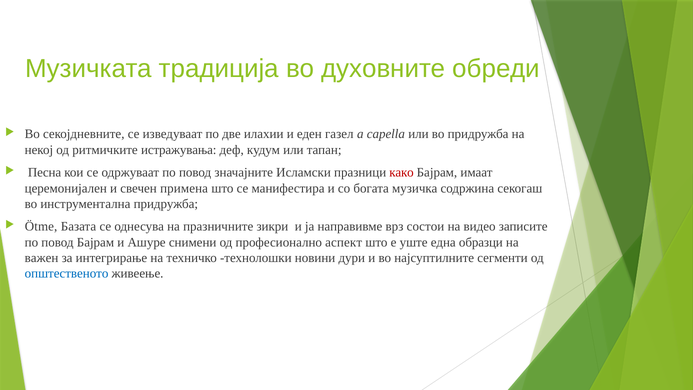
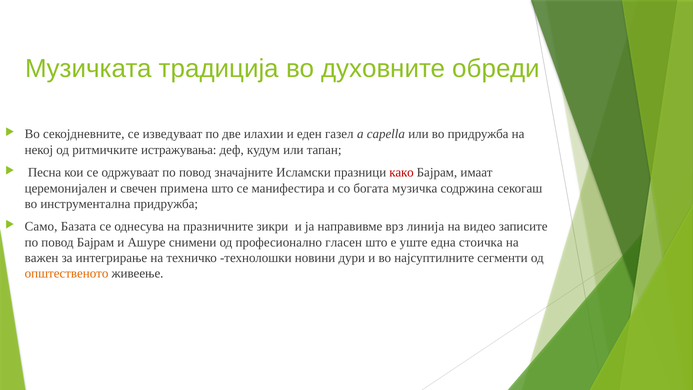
Ötme: Ötme -> Само (41, 227)
состои: состои -> линија (425, 227)
аспект: аспект -> гласен (344, 242)
образци: образци -> стоичка (481, 242)
општественото colour: blue -> orange (67, 273)
